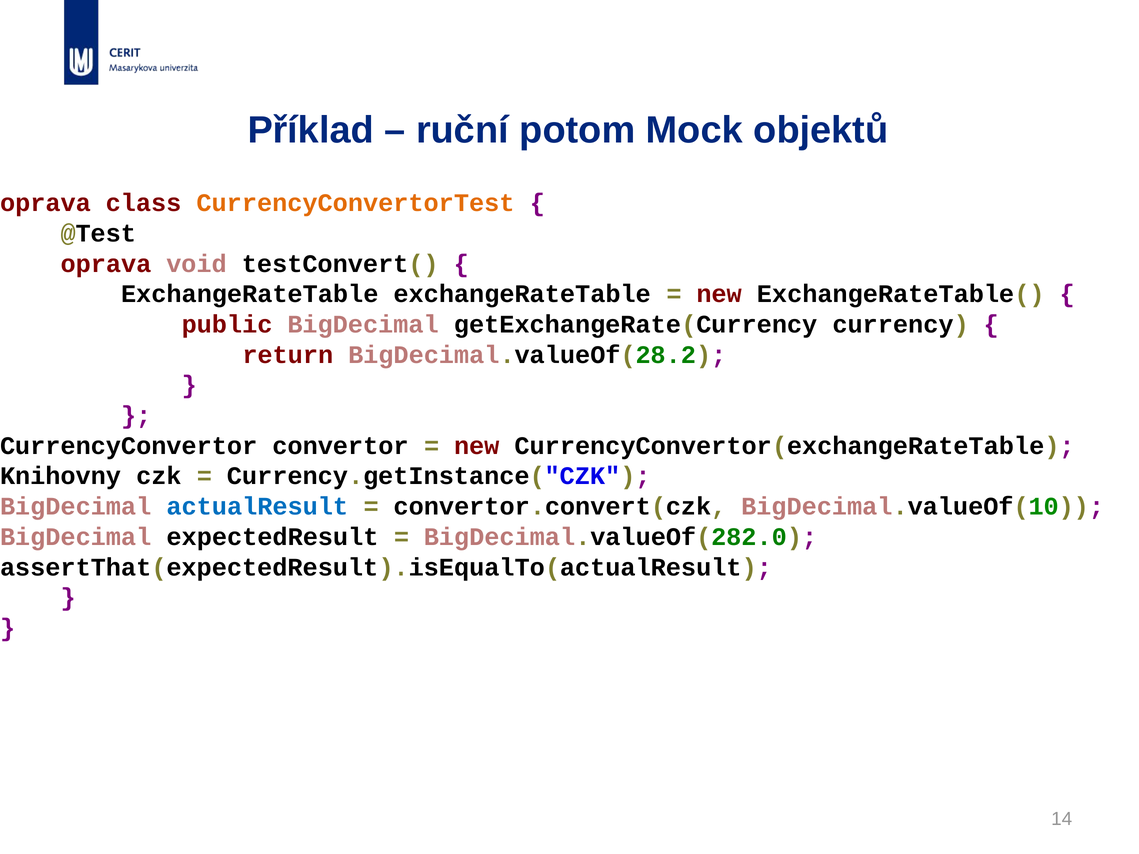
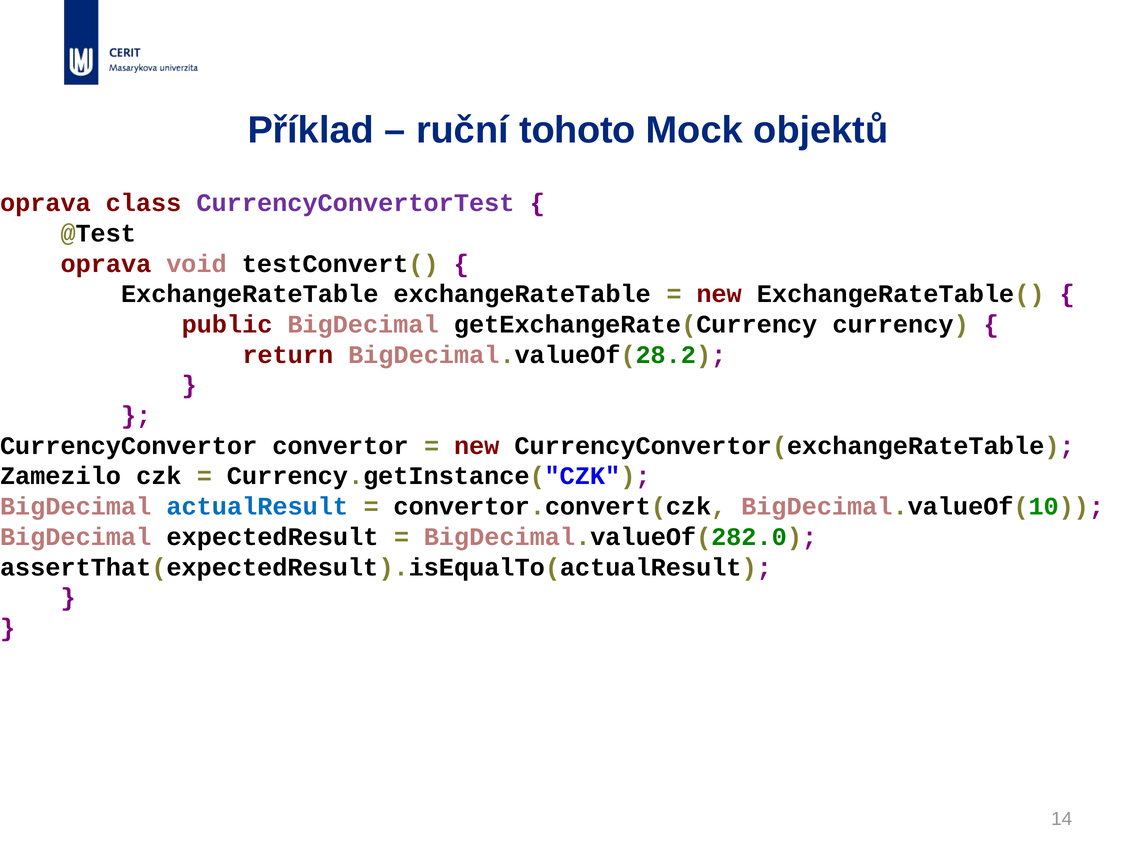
potom: potom -> tohoto (577, 130)
CurrencyConvertorTest colour: orange -> purple (355, 203)
Knihovny: Knihovny -> Zamezilo (61, 476)
